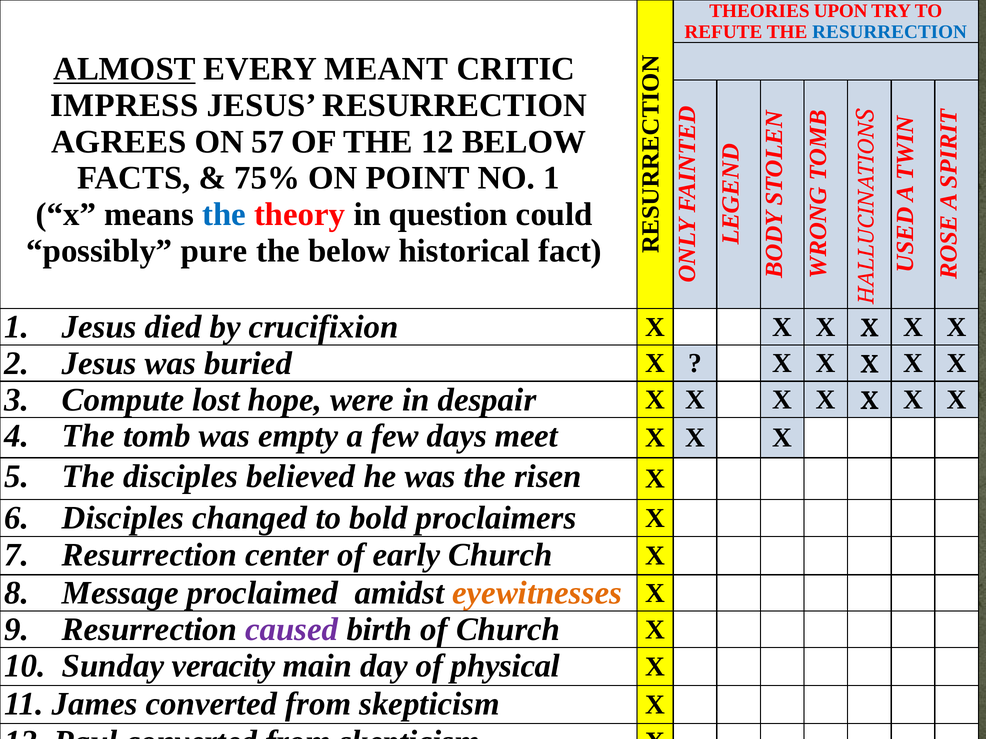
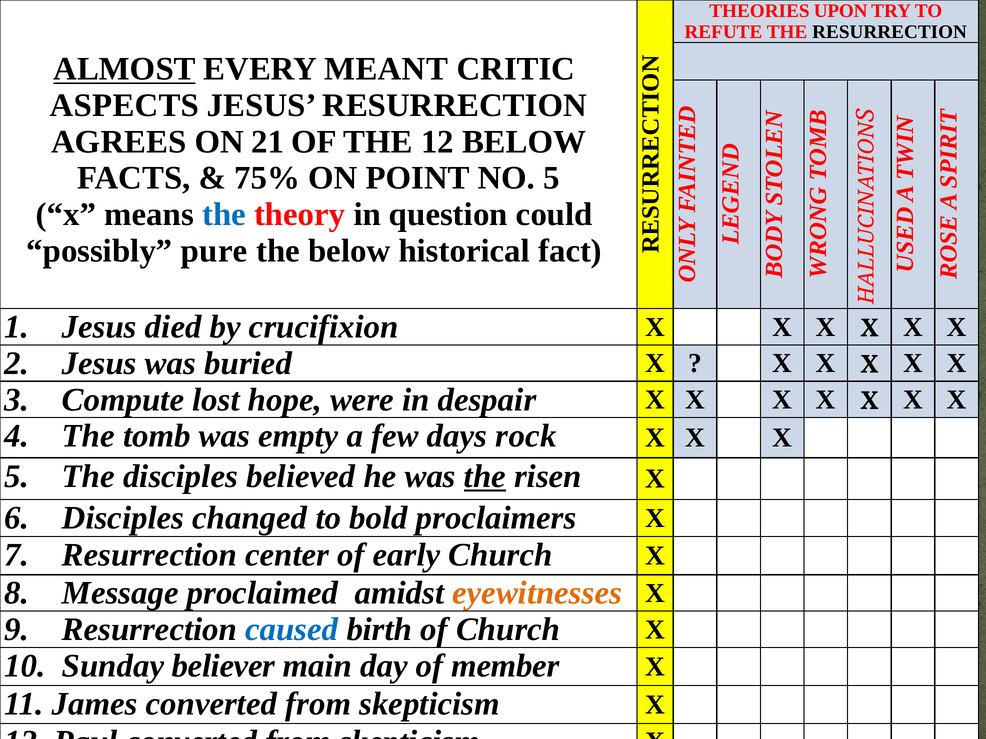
RESURRECTION colour: blue -> black (890, 32)
IMPRESS: IMPRESS -> ASPECTS (124, 105)
57: 57 -> 21 (268, 142)
NO 1: 1 -> 5 (551, 178)
meet: meet -> rock (526, 436)
the underline: none -> present (485, 476)
caused colour: purple -> blue (292, 630)
veracity: veracity -> believer (224, 666)
physical: physical -> member (505, 666)
